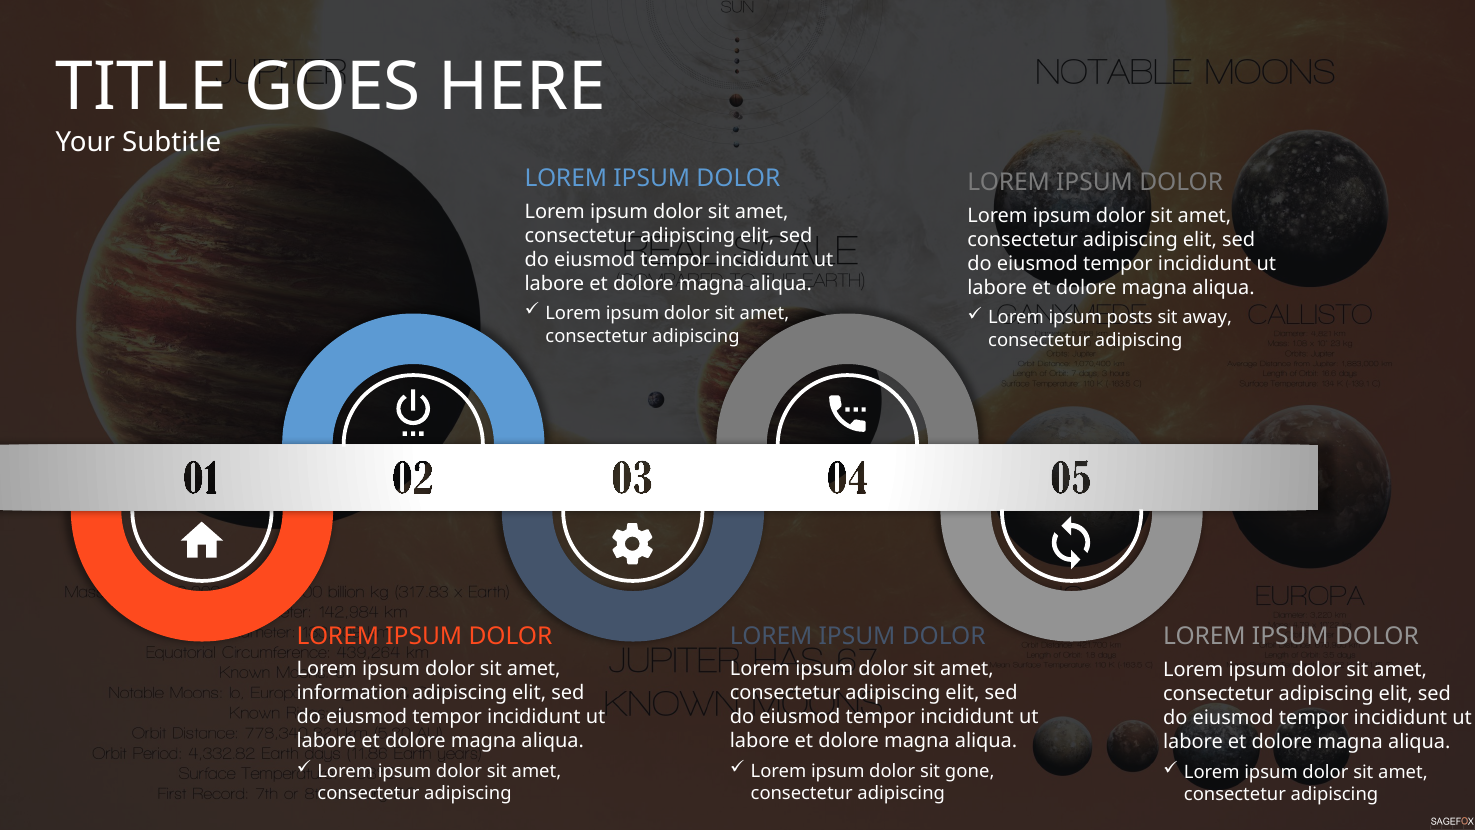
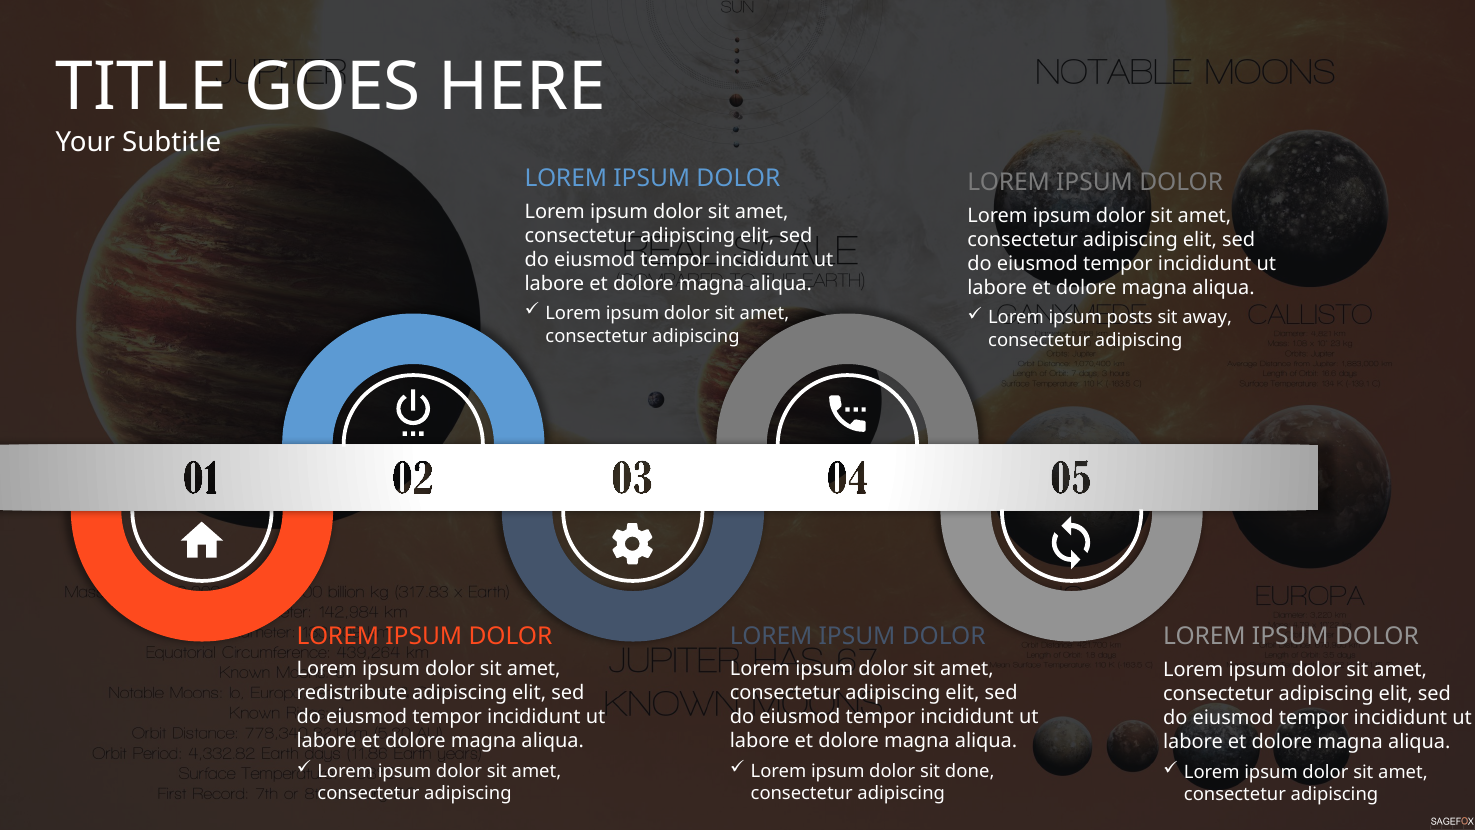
information: information -> redistribute (352, 693)
gone: gone -> done (970, 771)
